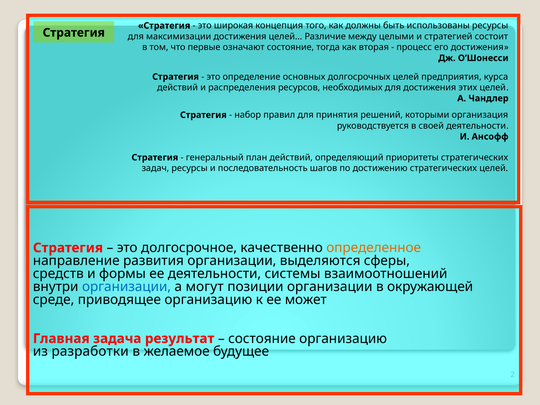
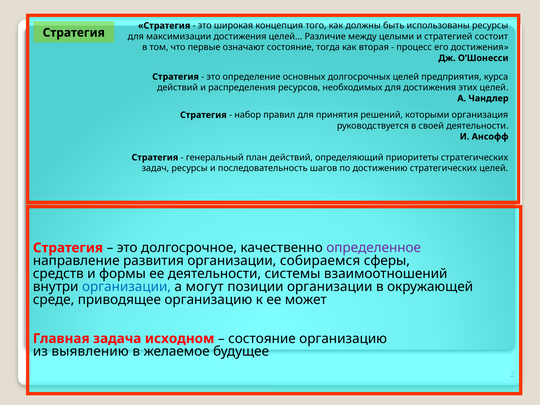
определенное colour: orange -> purple (374, 248)
выделяются: выделяются -> собираемся (320, 261)
результат: результат -> исходном (180, 339)
разработки: разработки -> выявлению (90, 352)
